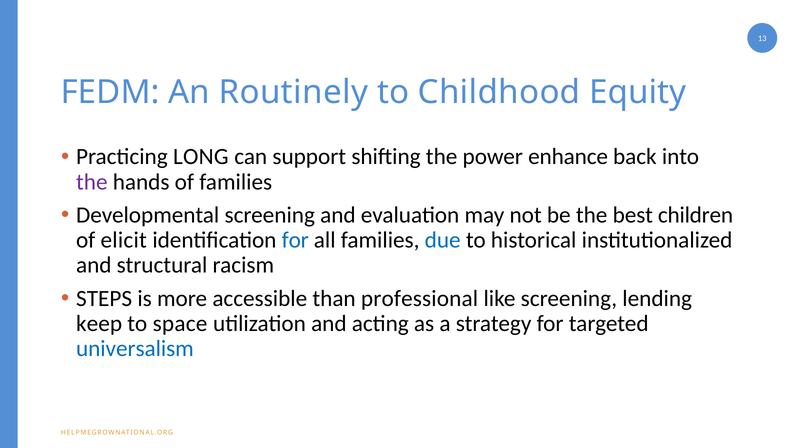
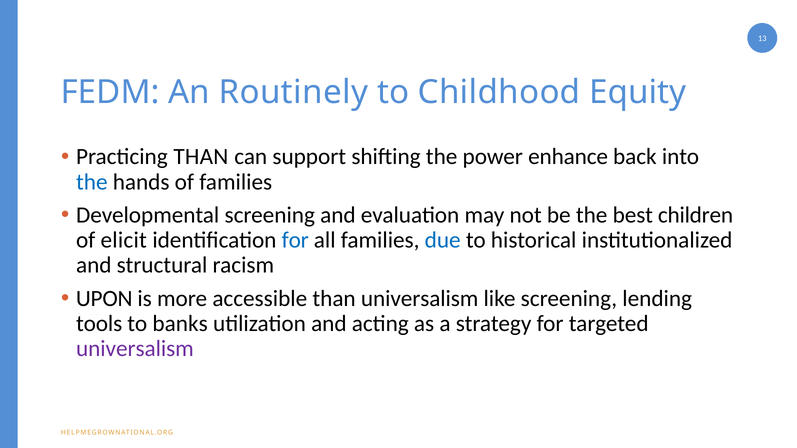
Practicing LONG: LONG -> THAN (201, 157)
the colour: purple -> blue (92, 182)
STEPS: STEPS -> UPON (104, 299)
than professional: professional -> universalism (420, 299)
keep: keep -> tools (99, 324)
space: space -> banks (180, 324)
universalism colour: blue -> purple (135, 349)
